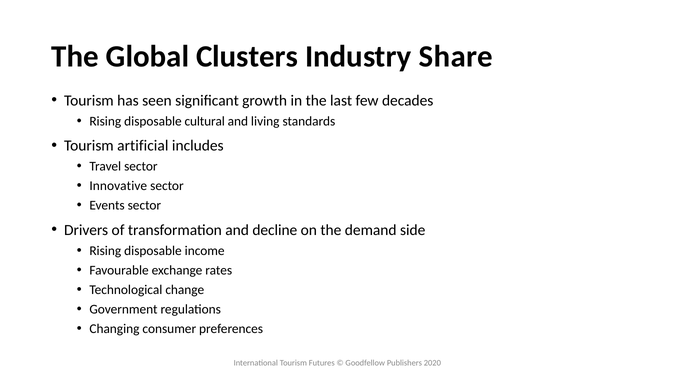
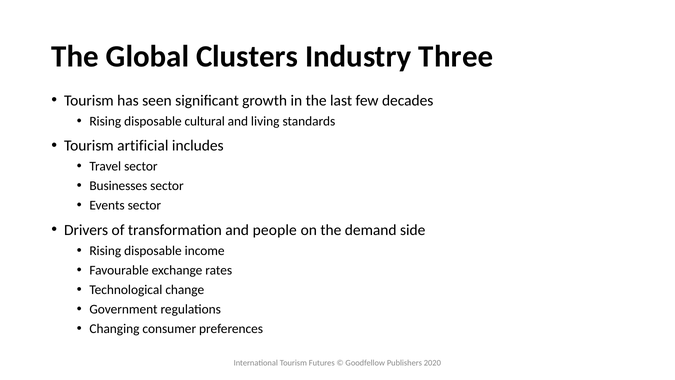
Share: Share -> Three (456, 57)
Innovative: Innovative -> Businesses (118, 186)
decline: decline -> people (275, 230)
